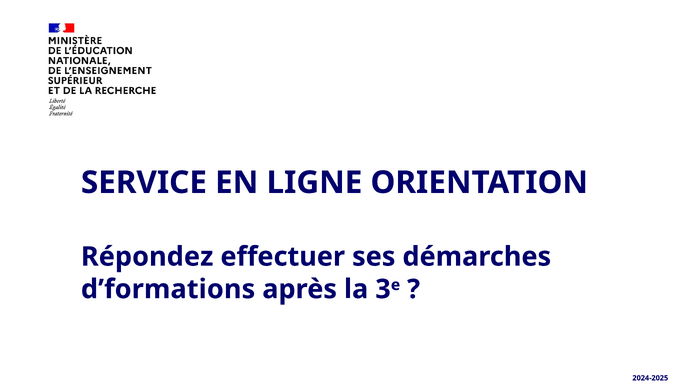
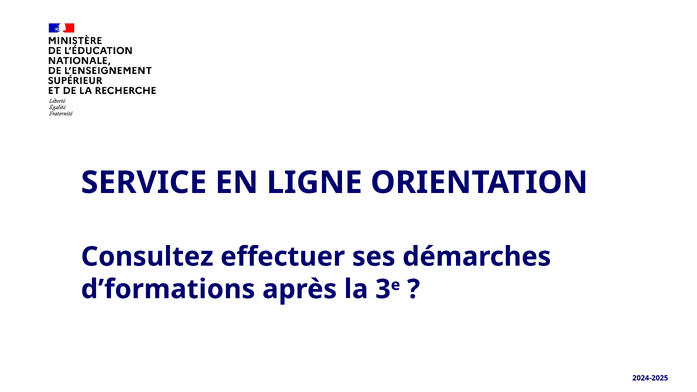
Répondez: Répondez -> Consultez (147, 257)
